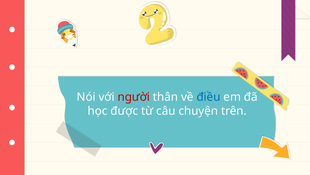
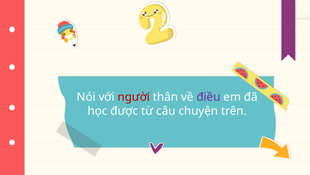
điều colour: blue -> purple (208, 97)
